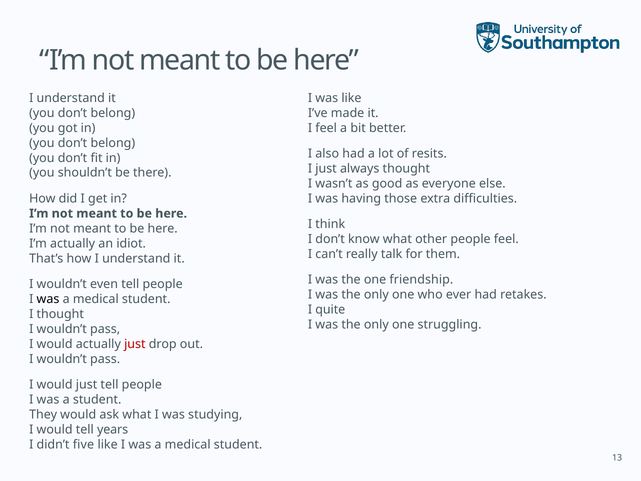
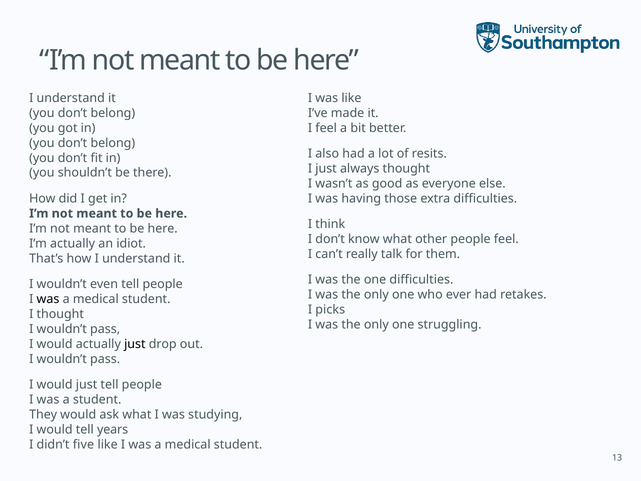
one friendship: friendship -> difficulties (421, 280)
quite: quite -> picks (330, 310)
just colour: red -> black (135, 344)
